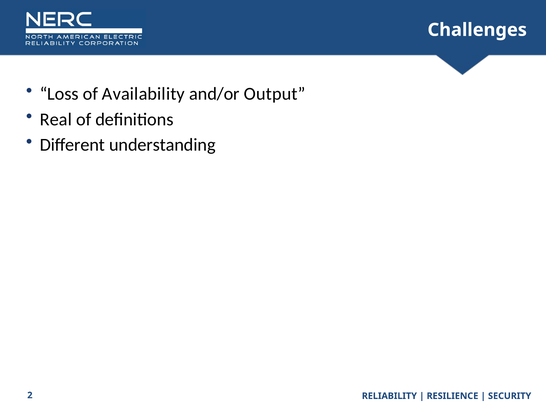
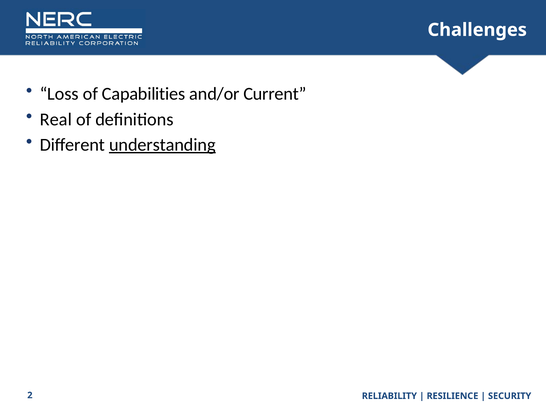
Availability: Availability -> Capabilities (144, 94)
Output: Output -> Current (275, 94)
understanding underline: none -> present (162, 145)
